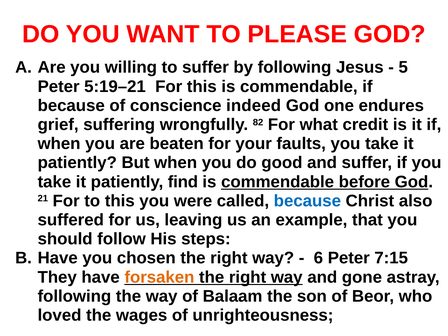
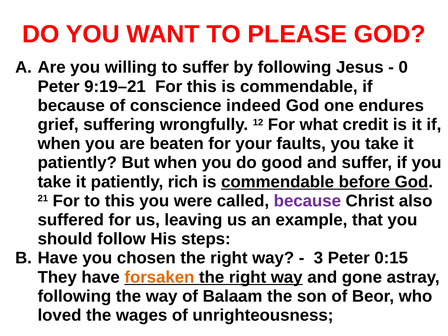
5: 5 -> 0 (403, 67)
5:19–21: 5:19–21 -> 9:19–21 (115, 86)
82: 82 -> 12 (258, 122)
find: find -> rich (183, 182)
because colour: blue -> purple (307, 201)
6: 6 -> 3 (318, 258)
7:15: 7:15 -> 0:15 (391, 258)
